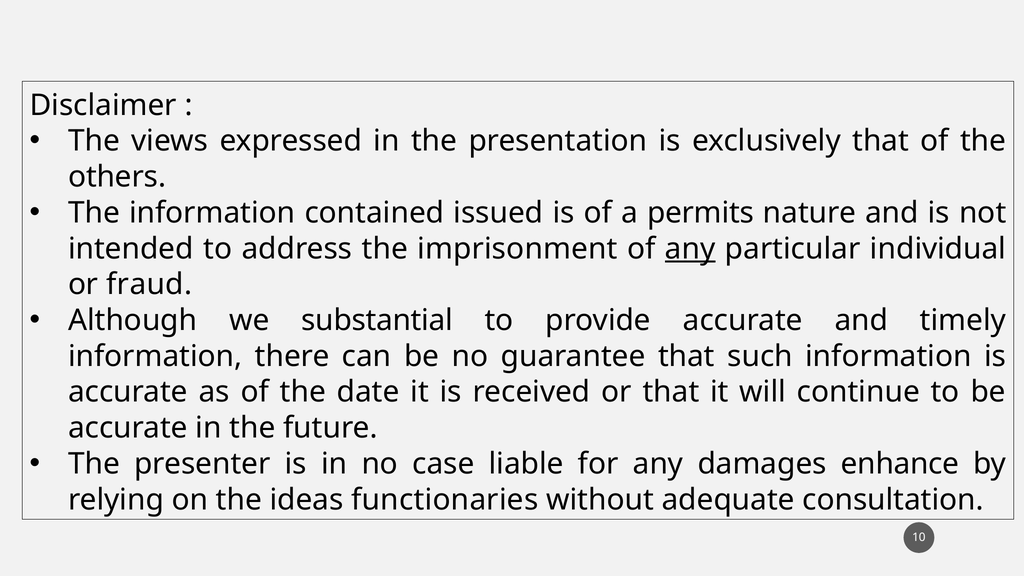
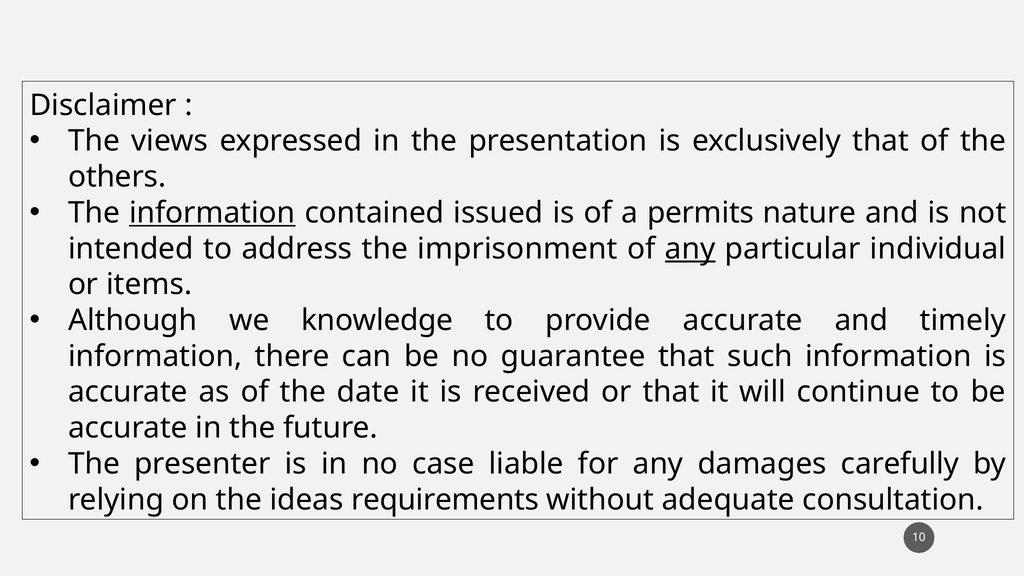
information underline: none -> present (212, 213)
fraud: fraud -> items (149, 285)
substantial: substantial -> knowledge (377, 320)
enhance: enhance -> carefully (900, 464)
functionaries: functionaries -> requirements (445, 500)
